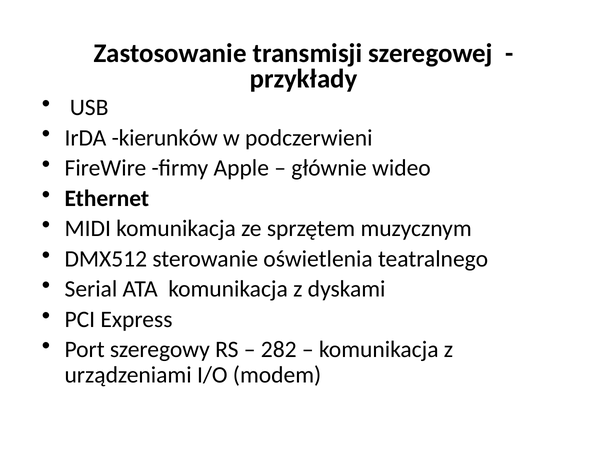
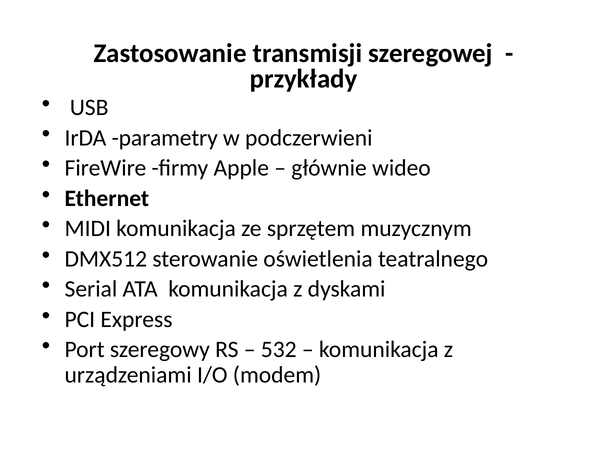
kierunków: kierunków -> parametry (165, 138)
282: 282 -> 532 (279, 350)
